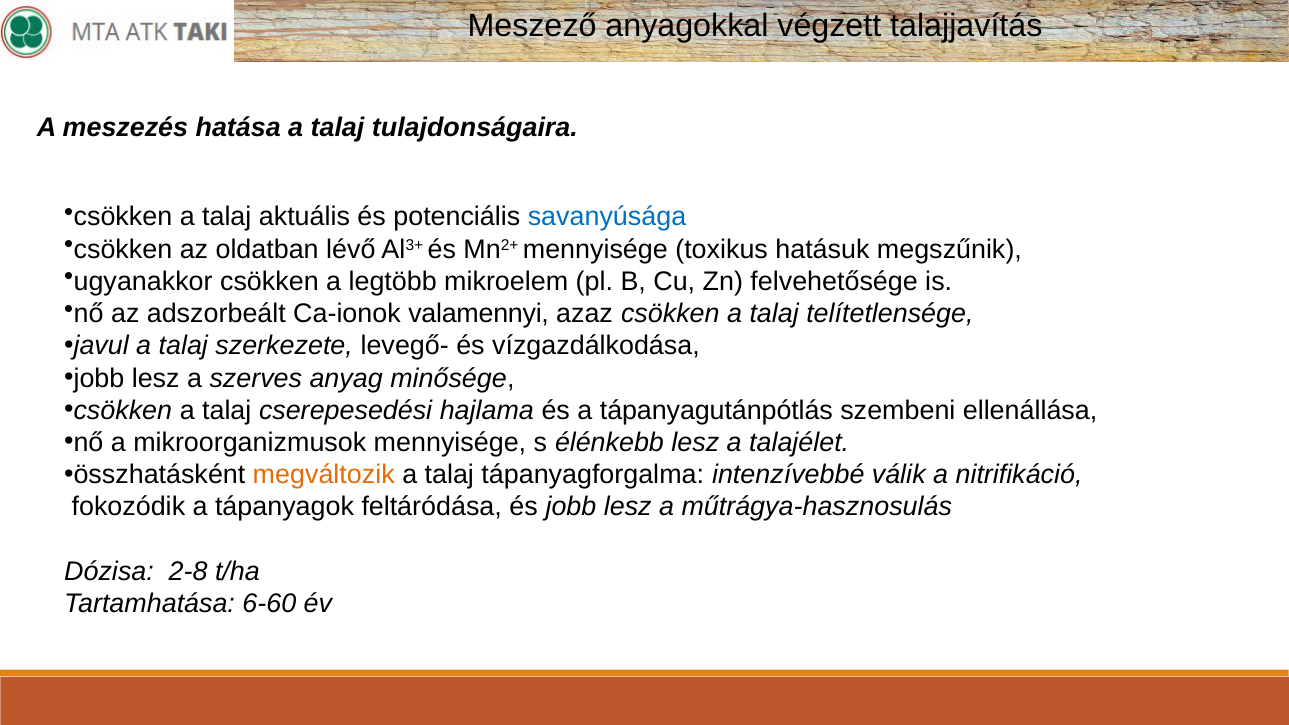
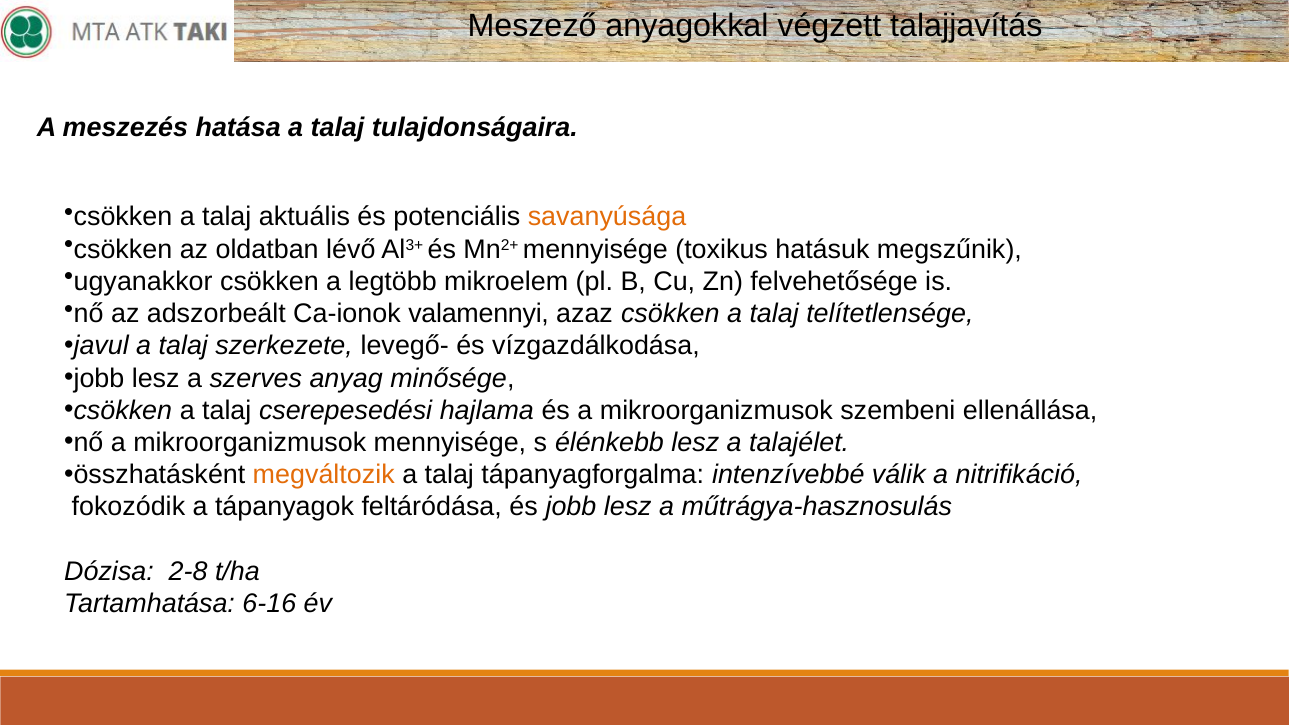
savanyúsága colour: blue -> orange (607, 217)
és a tápanyagutánpótlás: tápanyagutánpótlás -> mikroorganizmusok (716, 410)
6-60: 6-60 -> 6-16 (269, 604)
